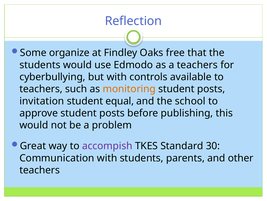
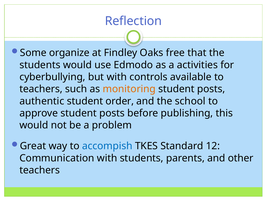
a teachers: teachers -> activities (197, 65)
invitation: invitation -> authentic (42, 101)
equal: equal -> order (120, 101)
accompish colour: purple -> blue (107, 145)
30: 30 -> 12 (213, 145)
